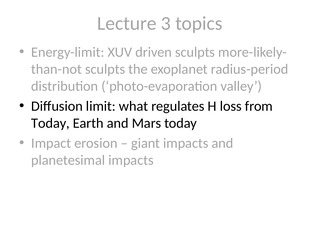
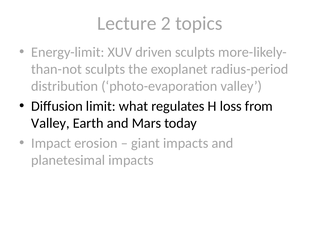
3: 3 -> 2 (166, 23)
Today: Today -> Valley (50, 123)
